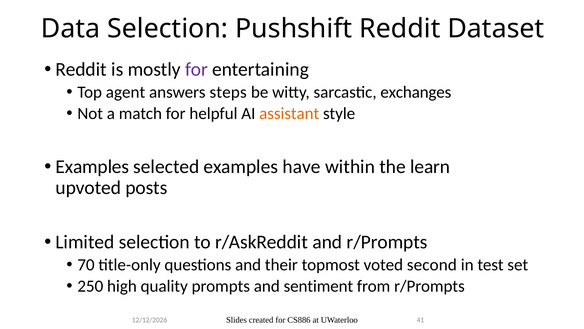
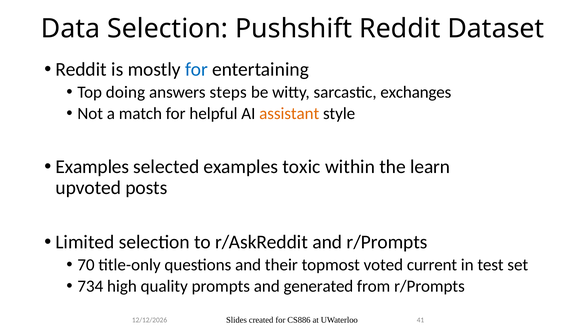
for colour: purple -> blue (197, 69)
agent: agent -> doing (125, 92)
have: have -> toxic (301, 166)
second: second -> current (432, 264)
250: 250 -> 734 (90, 286)
sentiment: sentiment -> generated (318, 286)
